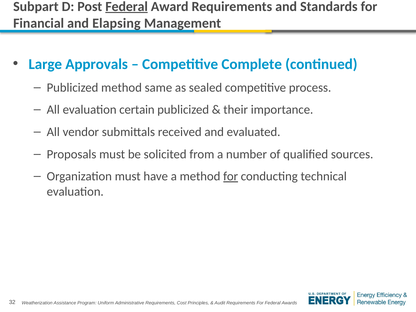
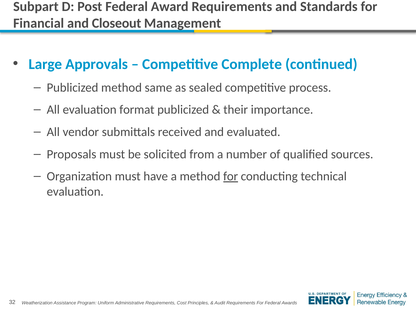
Federal underline: present -> none (127, 7)
Elapsing: Elapsing -> Closeout (117, 23)
certain: certain -> format (137, 110)
